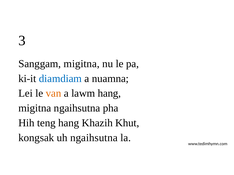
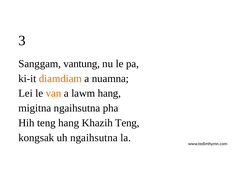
Sanggam migitna: migitna -> vantung (82, 64)
diamdiam colour: blue -> orange (60, 79)
Khazih Khut: Khut -> Teng (127, 123)
